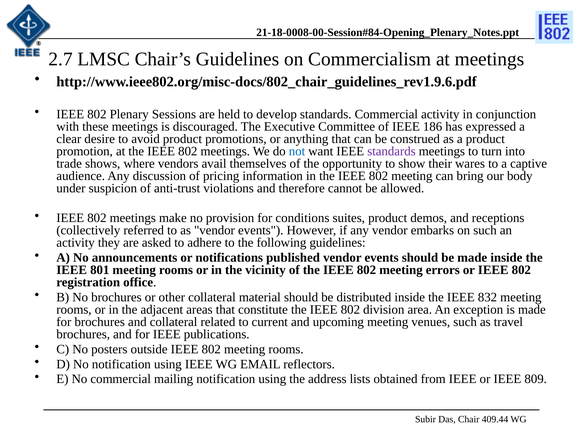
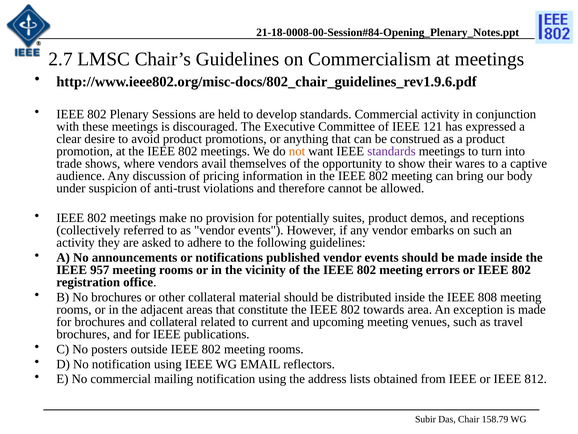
186: 186 -> 121 (433, 126)
not colour: blue -> orange (297, 151)
conditions: conditions -> potentially (303, 218)
801: 801 -> 957 (100, 270)
832: 832 -> 808 (487, 297)
division: division -> towards (384, 309)
809: 809 -> 812 (536, 379)
409.44: 409.44 -> 158.79 (495, 419)
